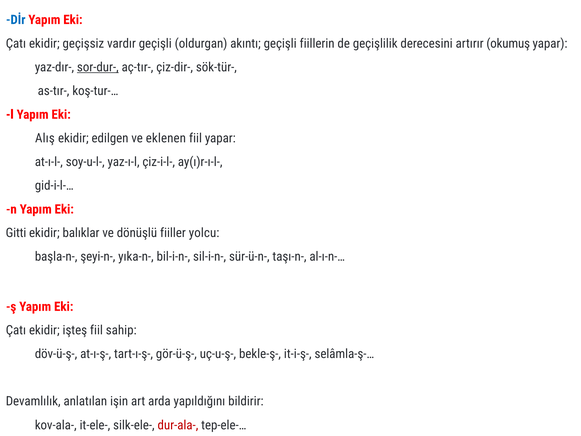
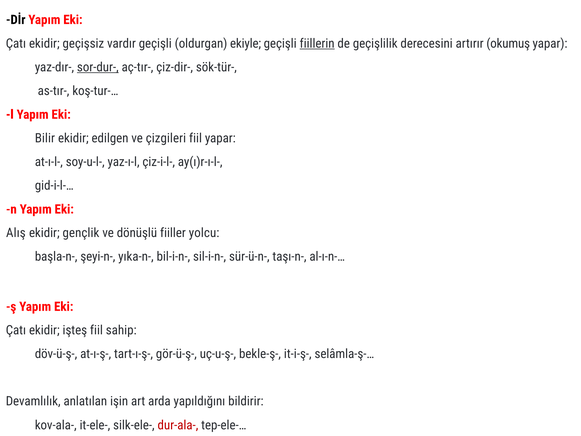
Dİr colour: blue -> black (16, 20)
akıntı: akıntı -> ekiyle (246, 43)
fiillerin underline: none -> present (317, 43)
Alış: Alış -> Bilir (45, 138)
eklenen: eklenen -> çizgileri (166, 138)
Gitti: Gitti -> Alış (16, 233)
balıklar: balıklar -> gençlik (81, 233)
